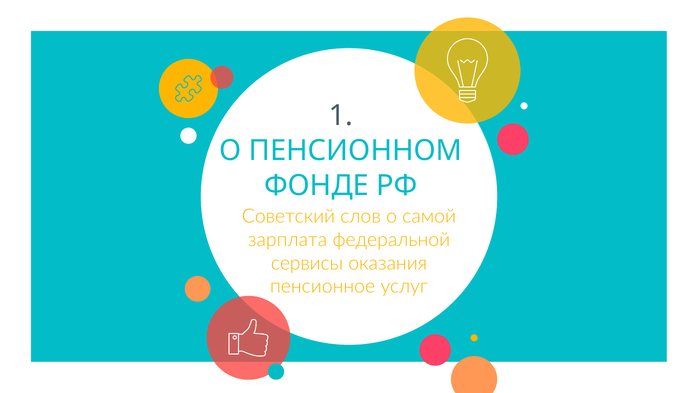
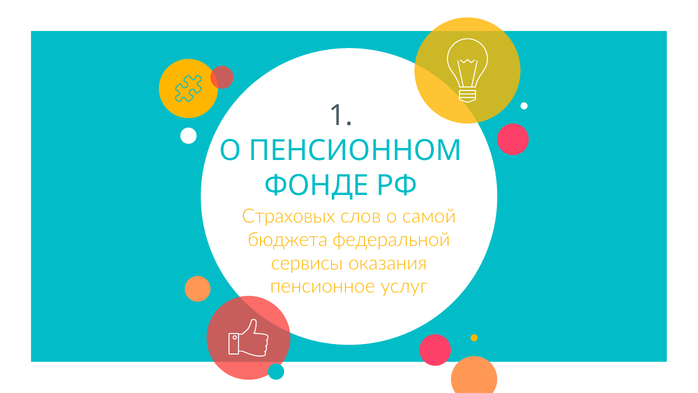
Советский: Советский -> Страховых (289, 216)
зарплата: зарплата -> бюджета (288, 240)
